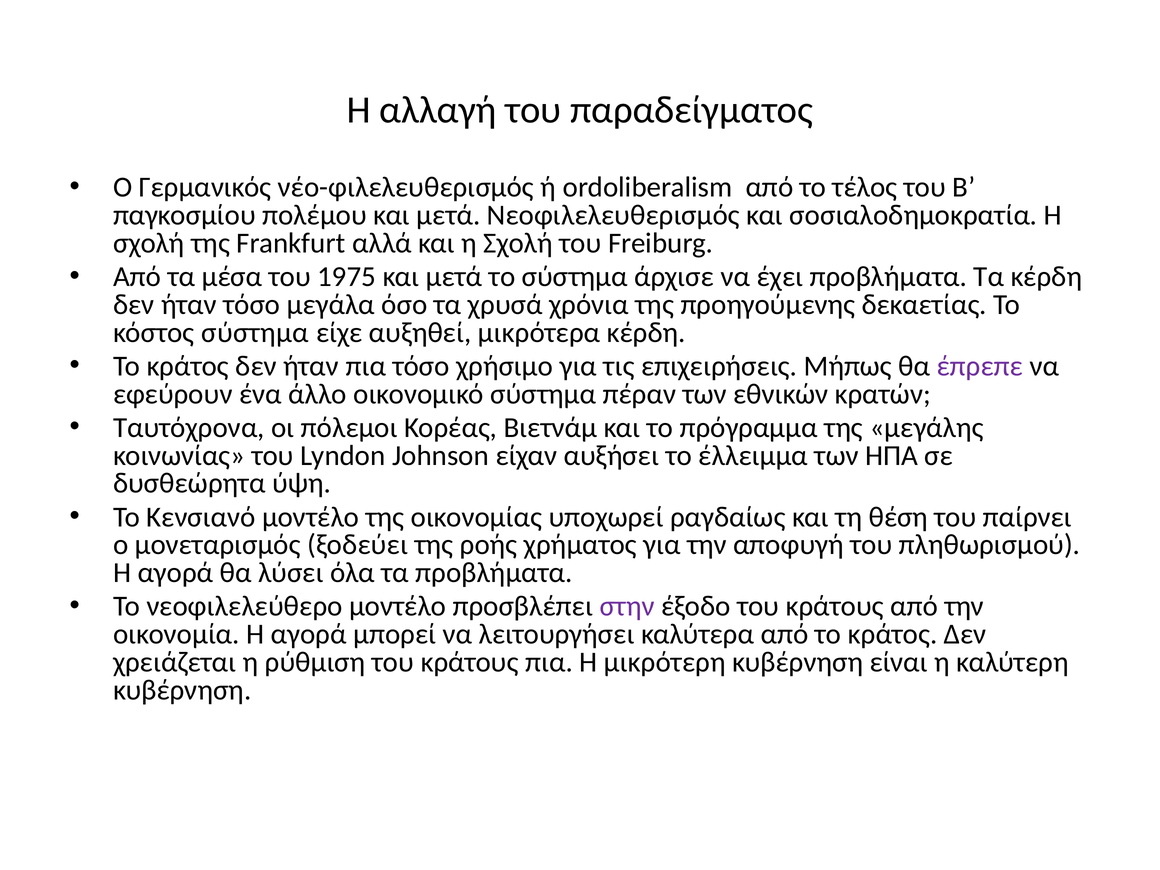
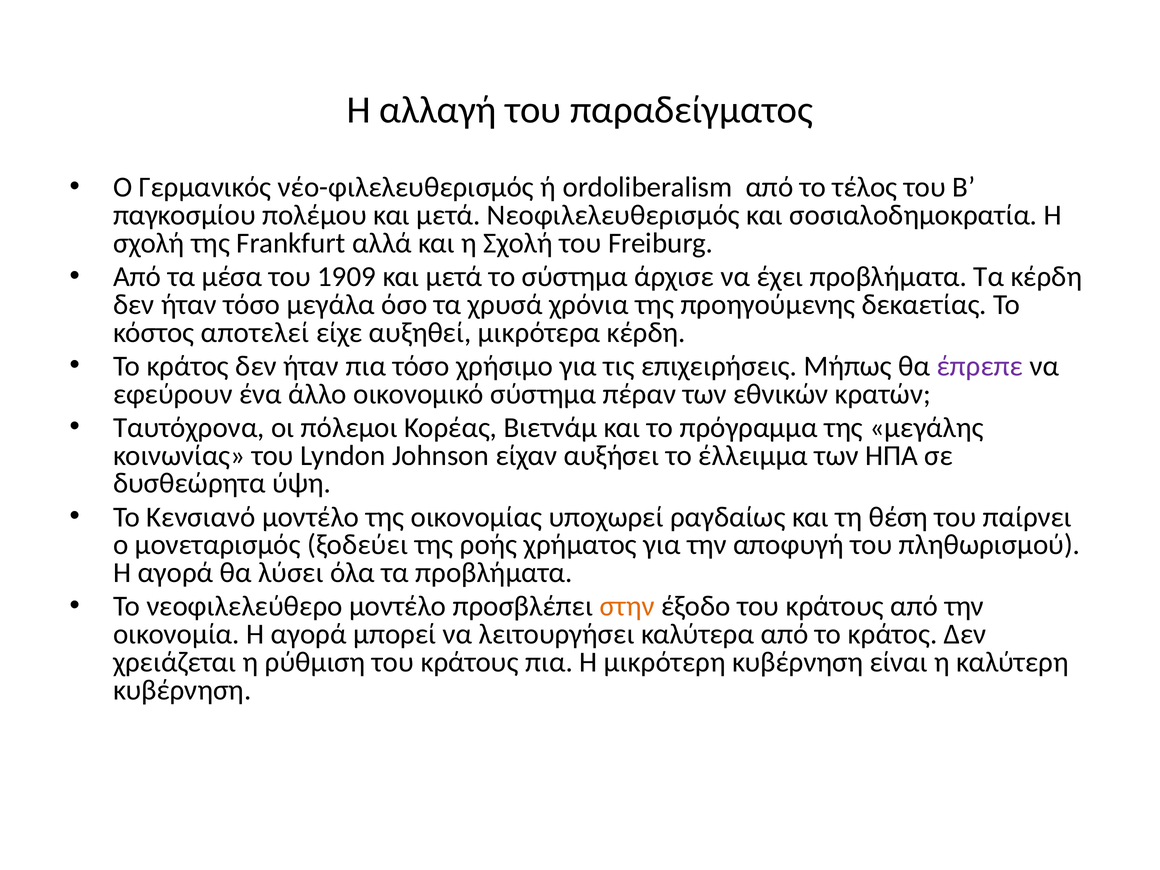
1975: 1975 -> 1909 (347, 277)
κόστος σύστημα: σύστημα -> αποτελεί (255, 332)
στην colour: purple -> orange (627, 606)
